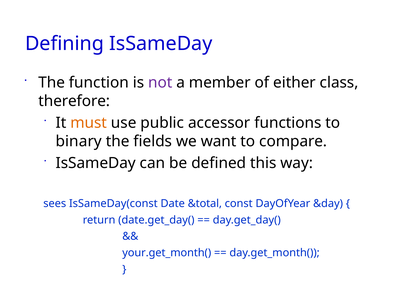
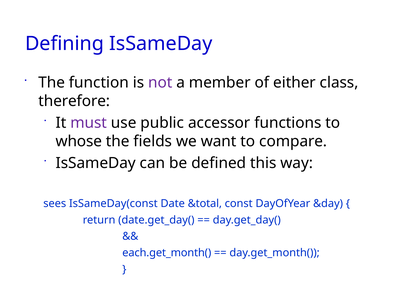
must colour: orange -> purple (89, 123)
binary: binary -> whose (79, 141)
your.get_month(: your.get_month( -> each.get_month( (167, 253)
